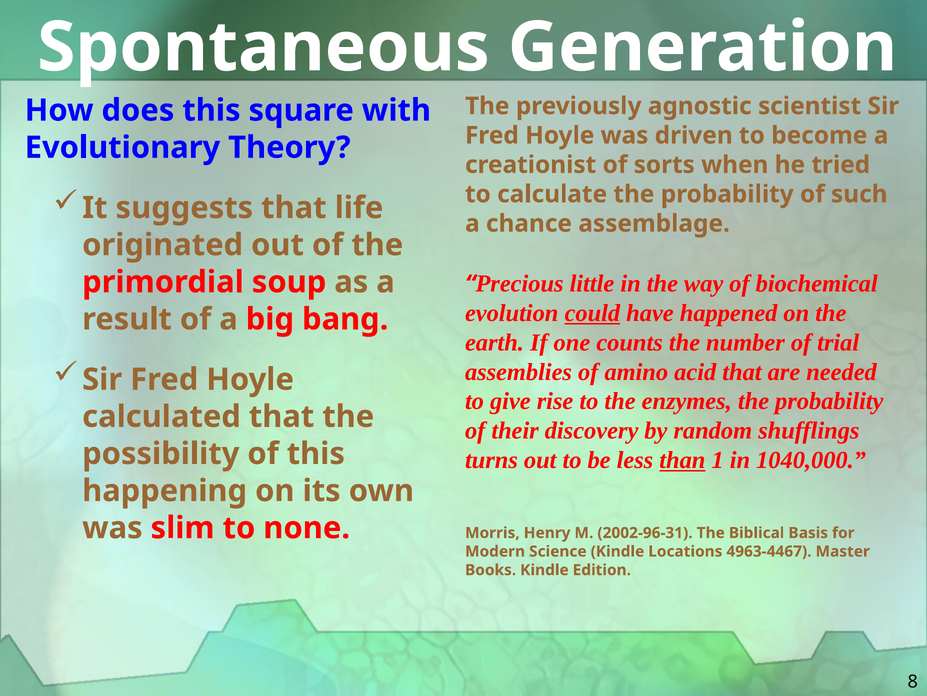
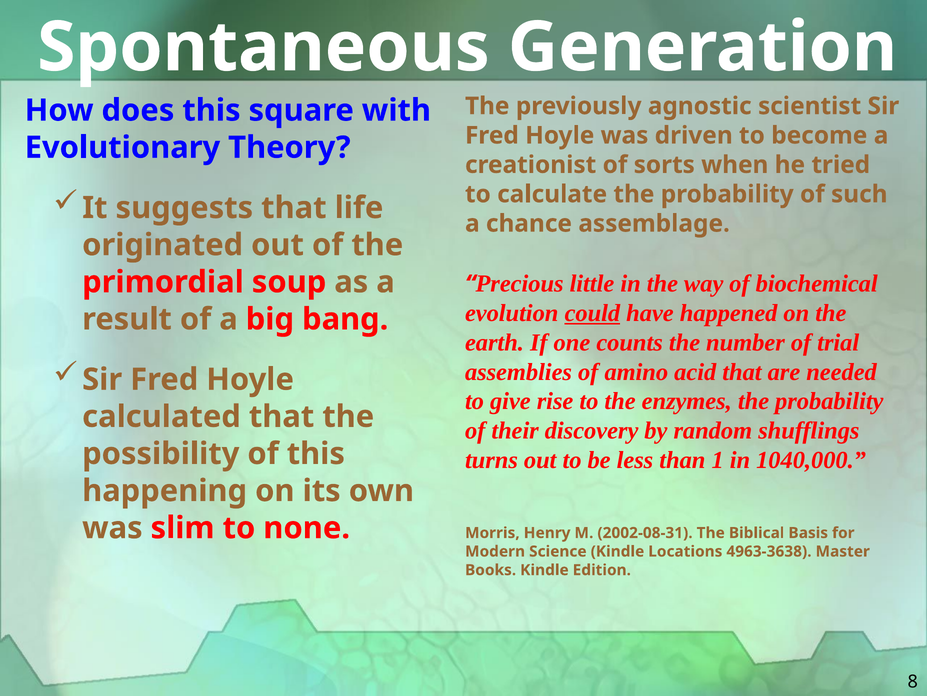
than underline: present -> none (682, 460)
2002-96-31: 2002-96-31 -> 2002-08-31 (645, 532)
4963-4467: 4963-4467 -> 4963-3638 (769, 551)
